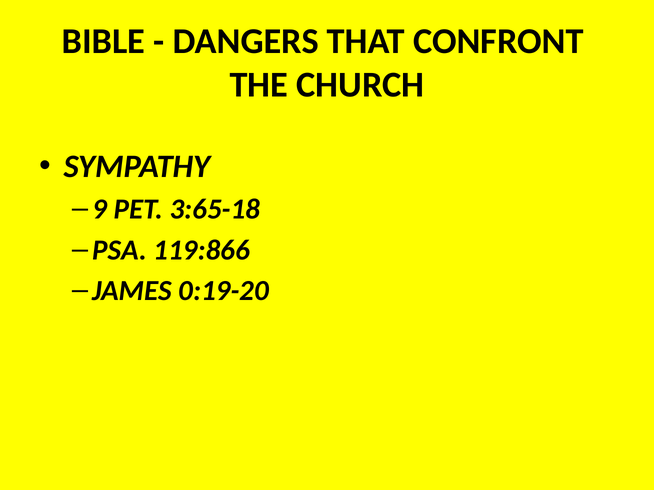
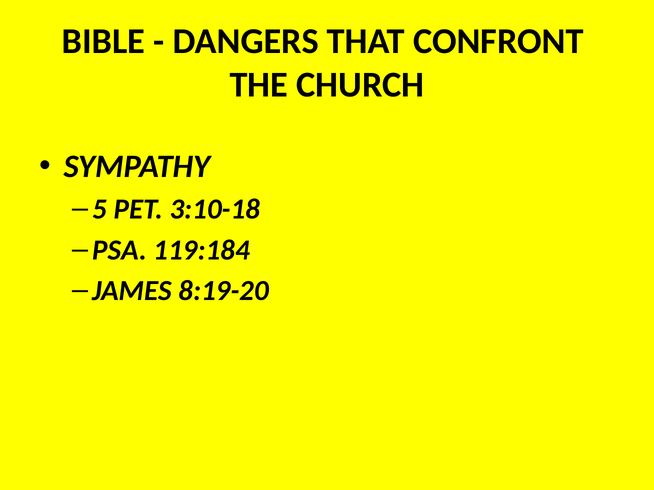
9: 9 -> 5 (100, 209)
3:65-18: 3:65-18 -> 3:10-18 (215, 209)
119:866: 119:866 -> 119:184 (202, 250)
0:19-20: 0:19-20 -> 8:19-20 (224, 291)
